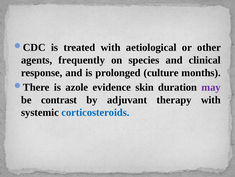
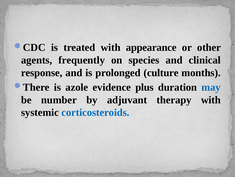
aetiological: aetiological -> appearance (151, 47)
skin: skin -> plus (145, 87)
may colour: purple -> blue (211, 87)
contrast: contrast -> number (59, 99)
